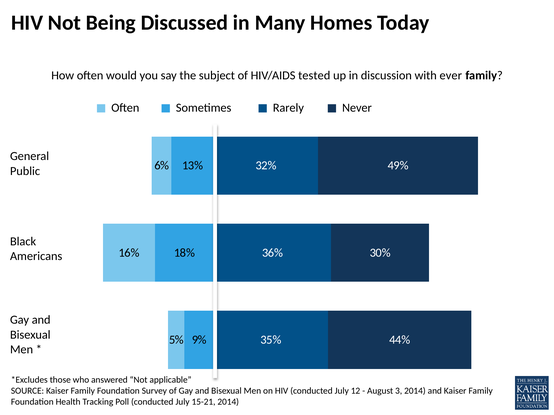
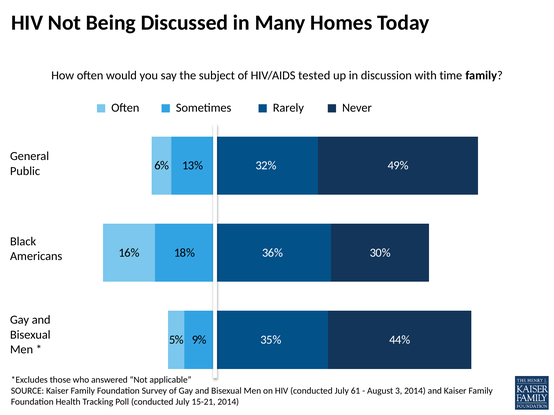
ever: ever -> time (451, 76)
12: 12 -> 61 (356, 391)
